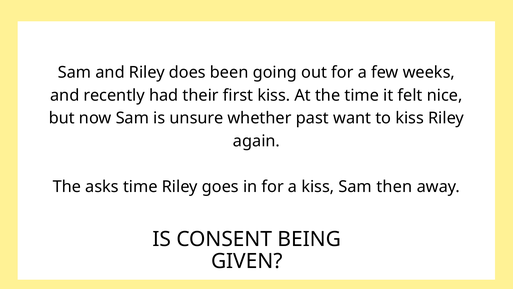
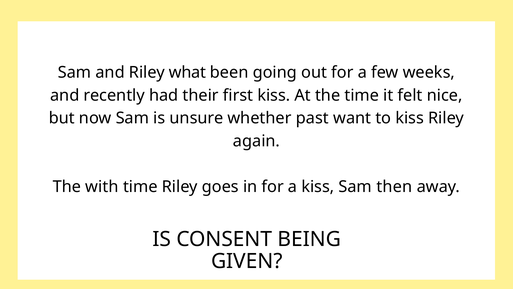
does: does -> what (187, 72)
asks: asks -> with (102, 187)
